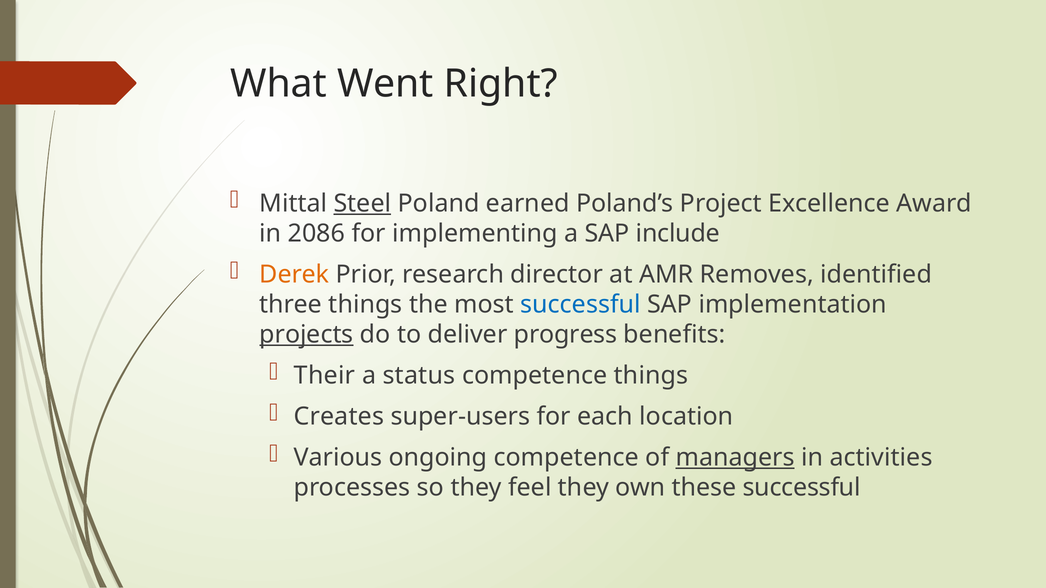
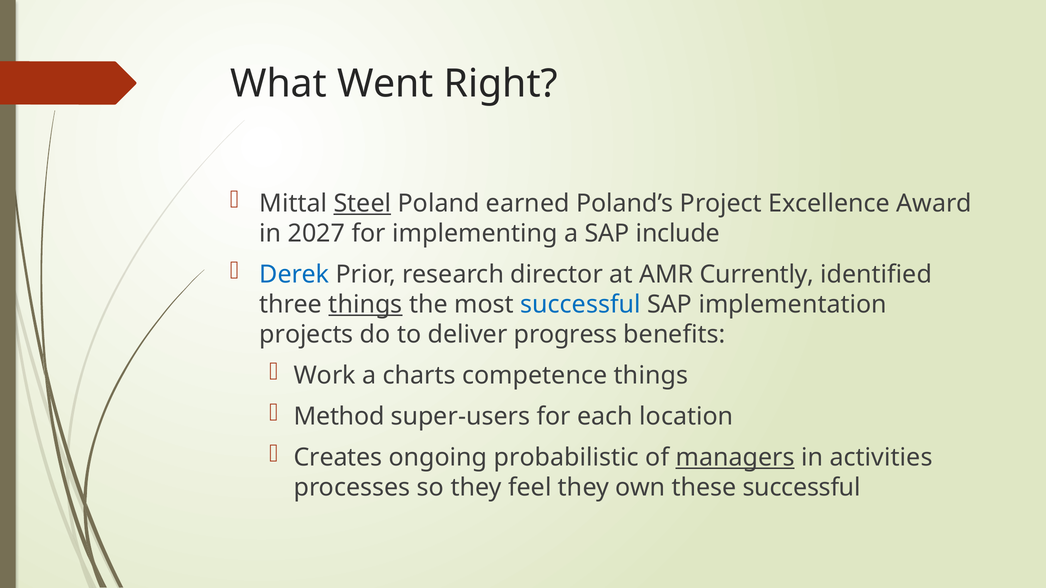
2086: 2086 -> 2027 (316, 234)
Derek colour: orange -> blue (294, 275)
Removes: Removes -> Currently (757, 275)
things underline: none -> present (365, 305)
projects underline: present -> none (306, 335)
Their: Their -> Work (325, 376)
status: status -> charts (419, 376)
Creates: Creates -> Method (339, 417)
Various: Various -> Creates (338, 458)
ongoing competence: competence -> probabilistic (566, 458)
